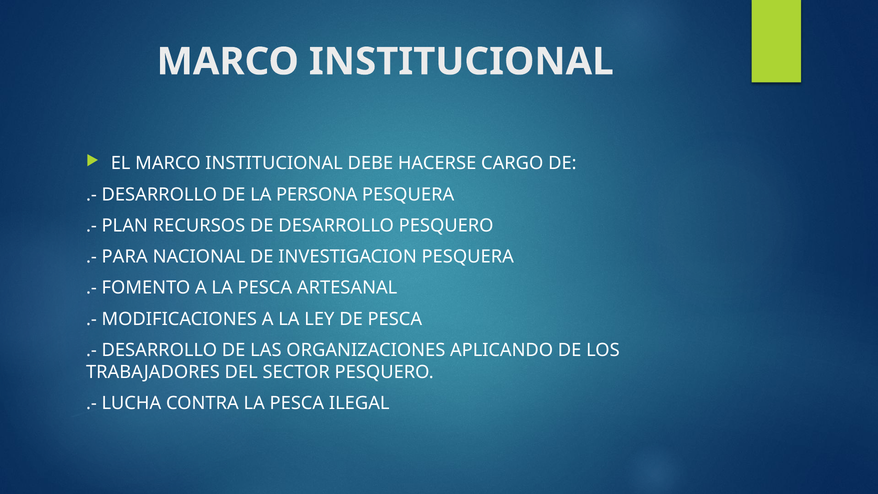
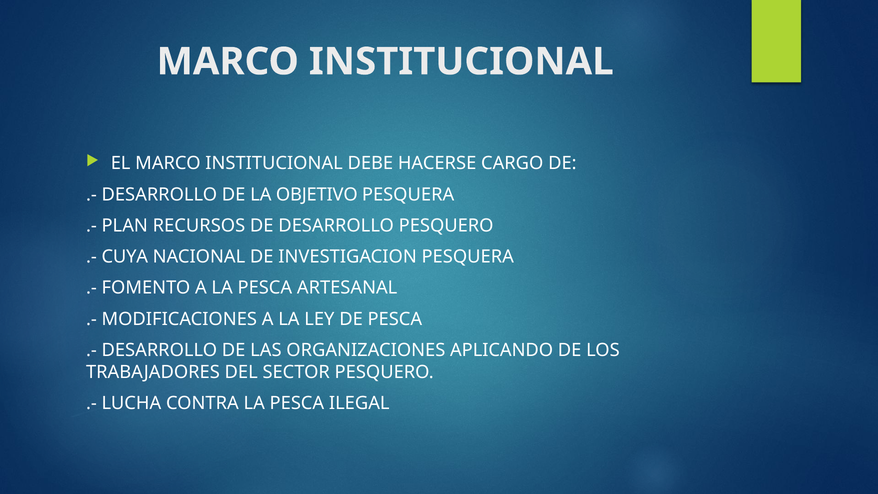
PERSONA: PERSONA -> OBJETIVO (317, 195)
PARA: PARA -> CUYA (125, 257)
